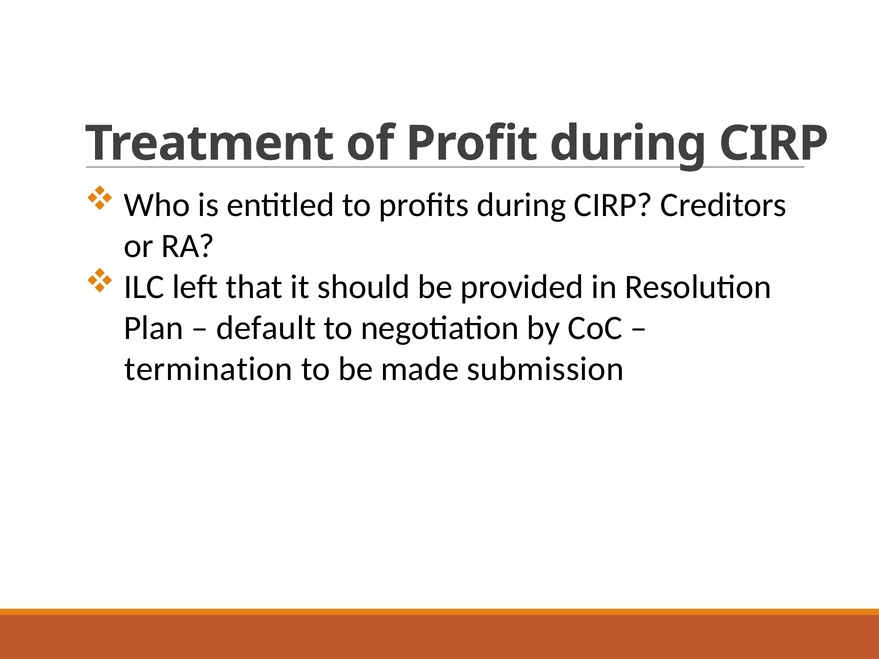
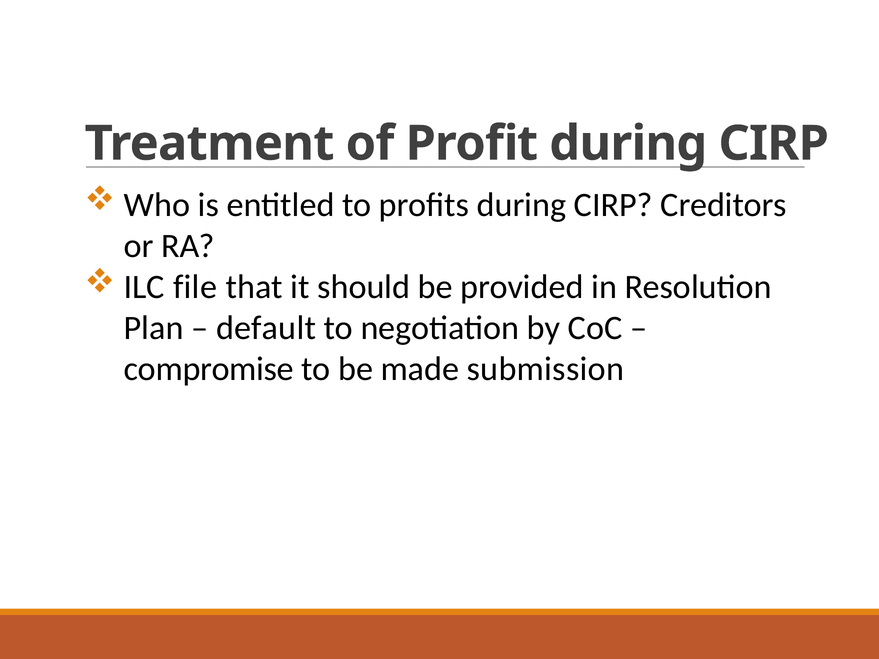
left: left -> file (195, 287)
termination: termination -> compromise (209, 369)
